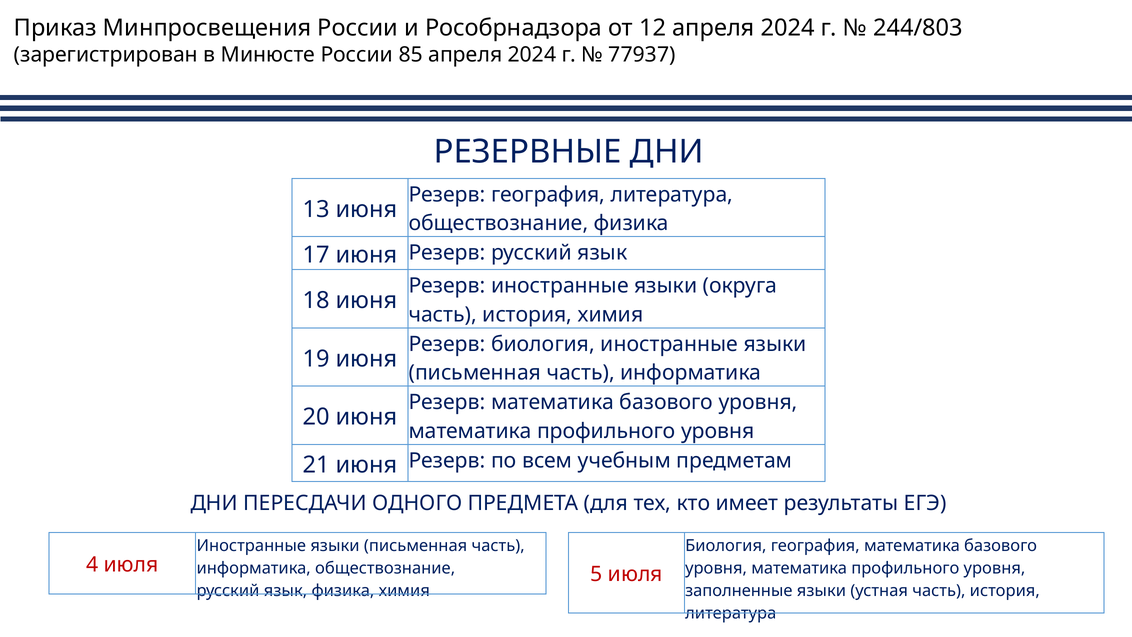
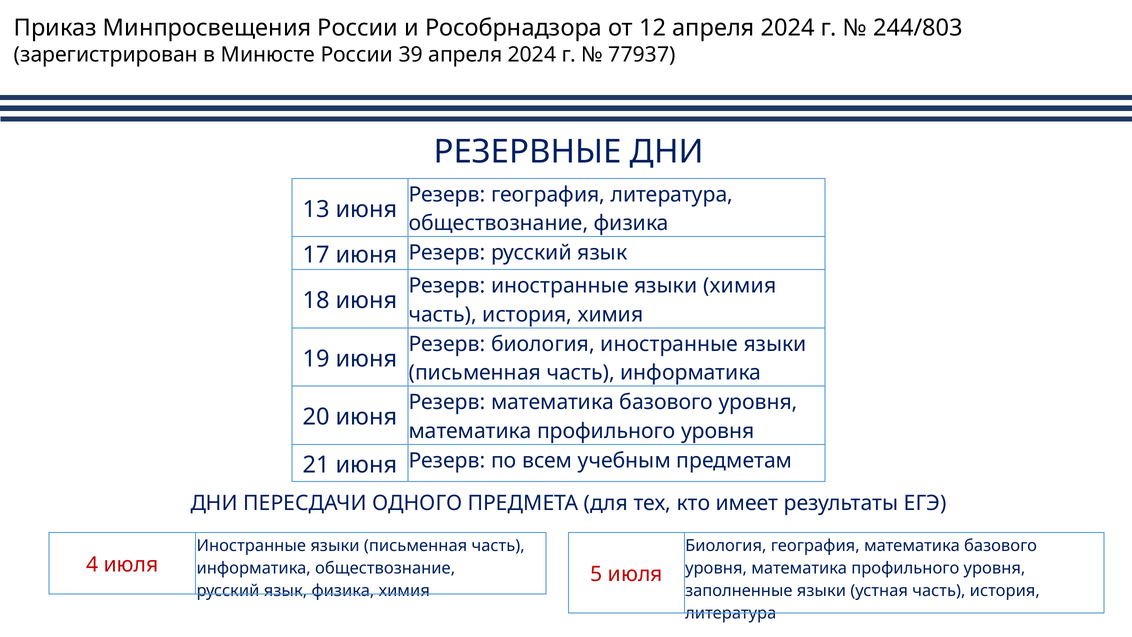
85: 85 -> 39 (411, 55)
языки округа: округа -> химия (740, 286)
